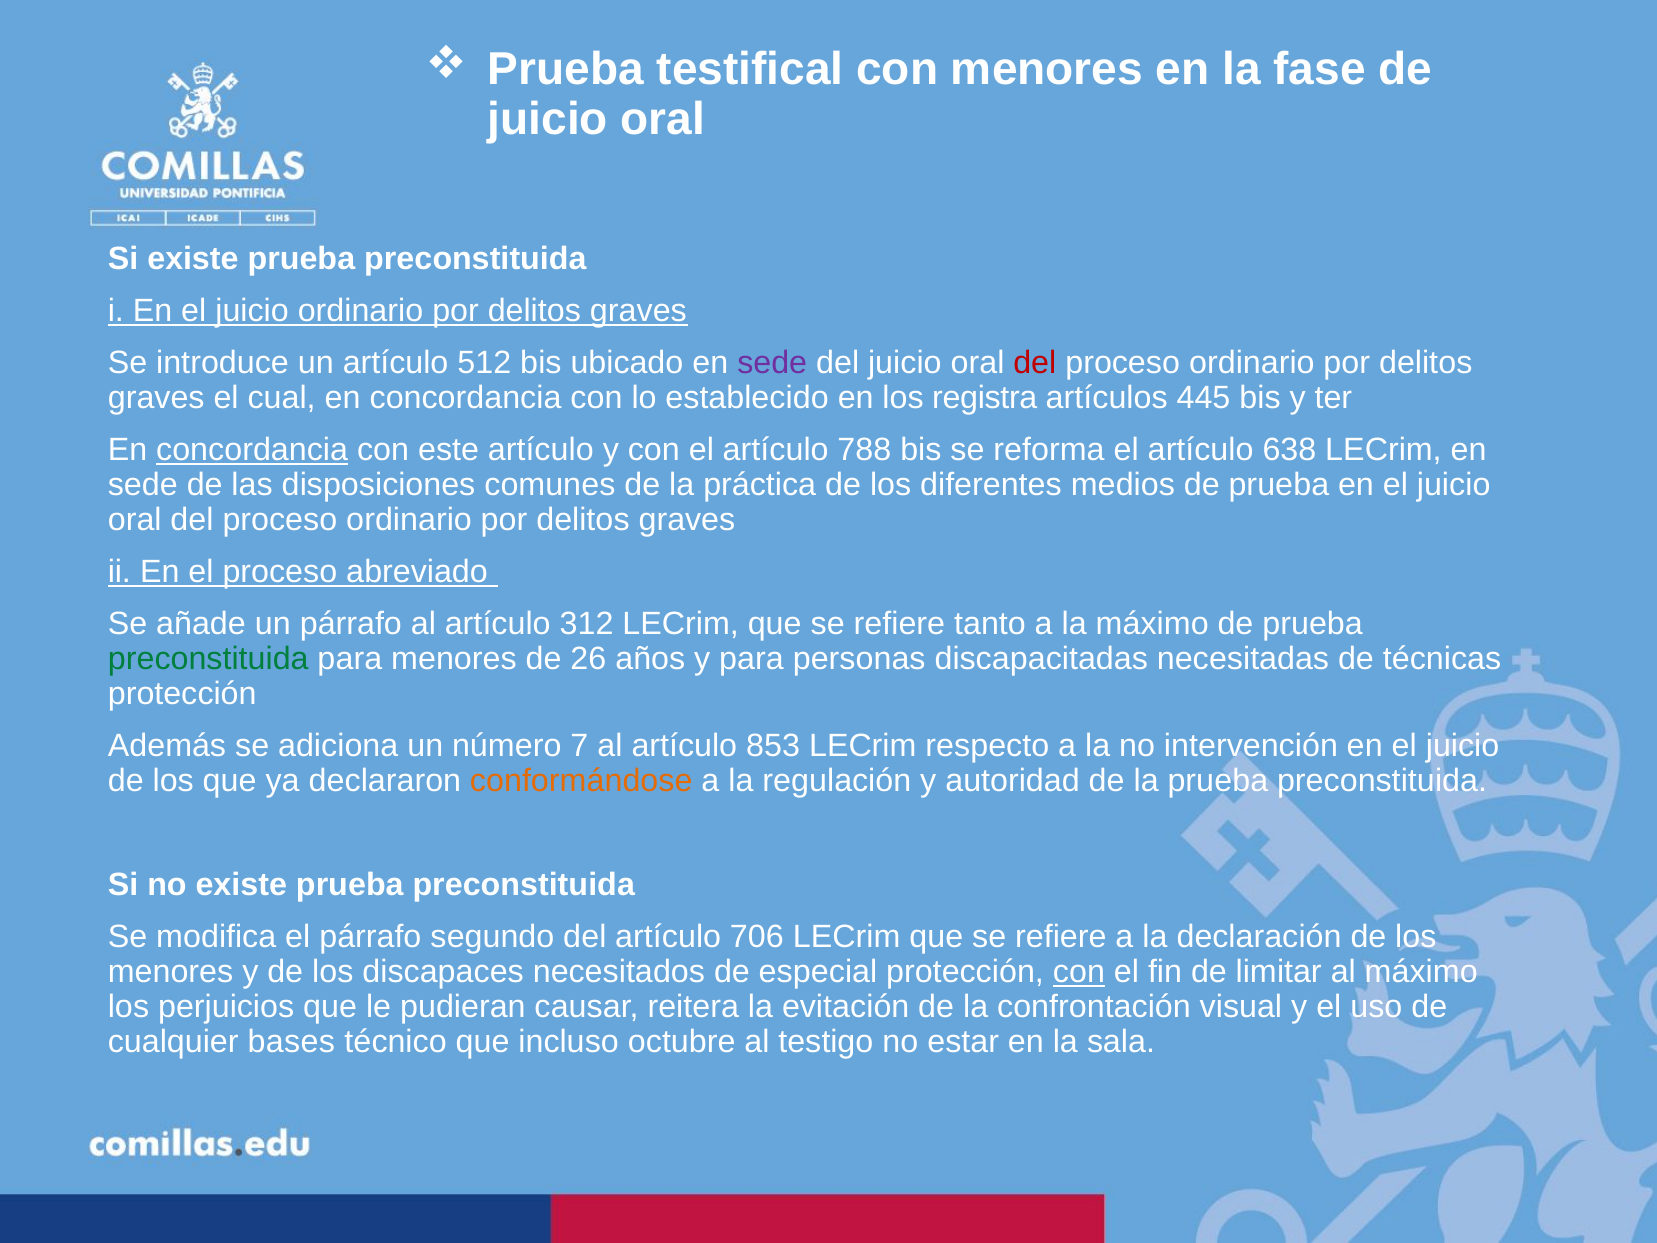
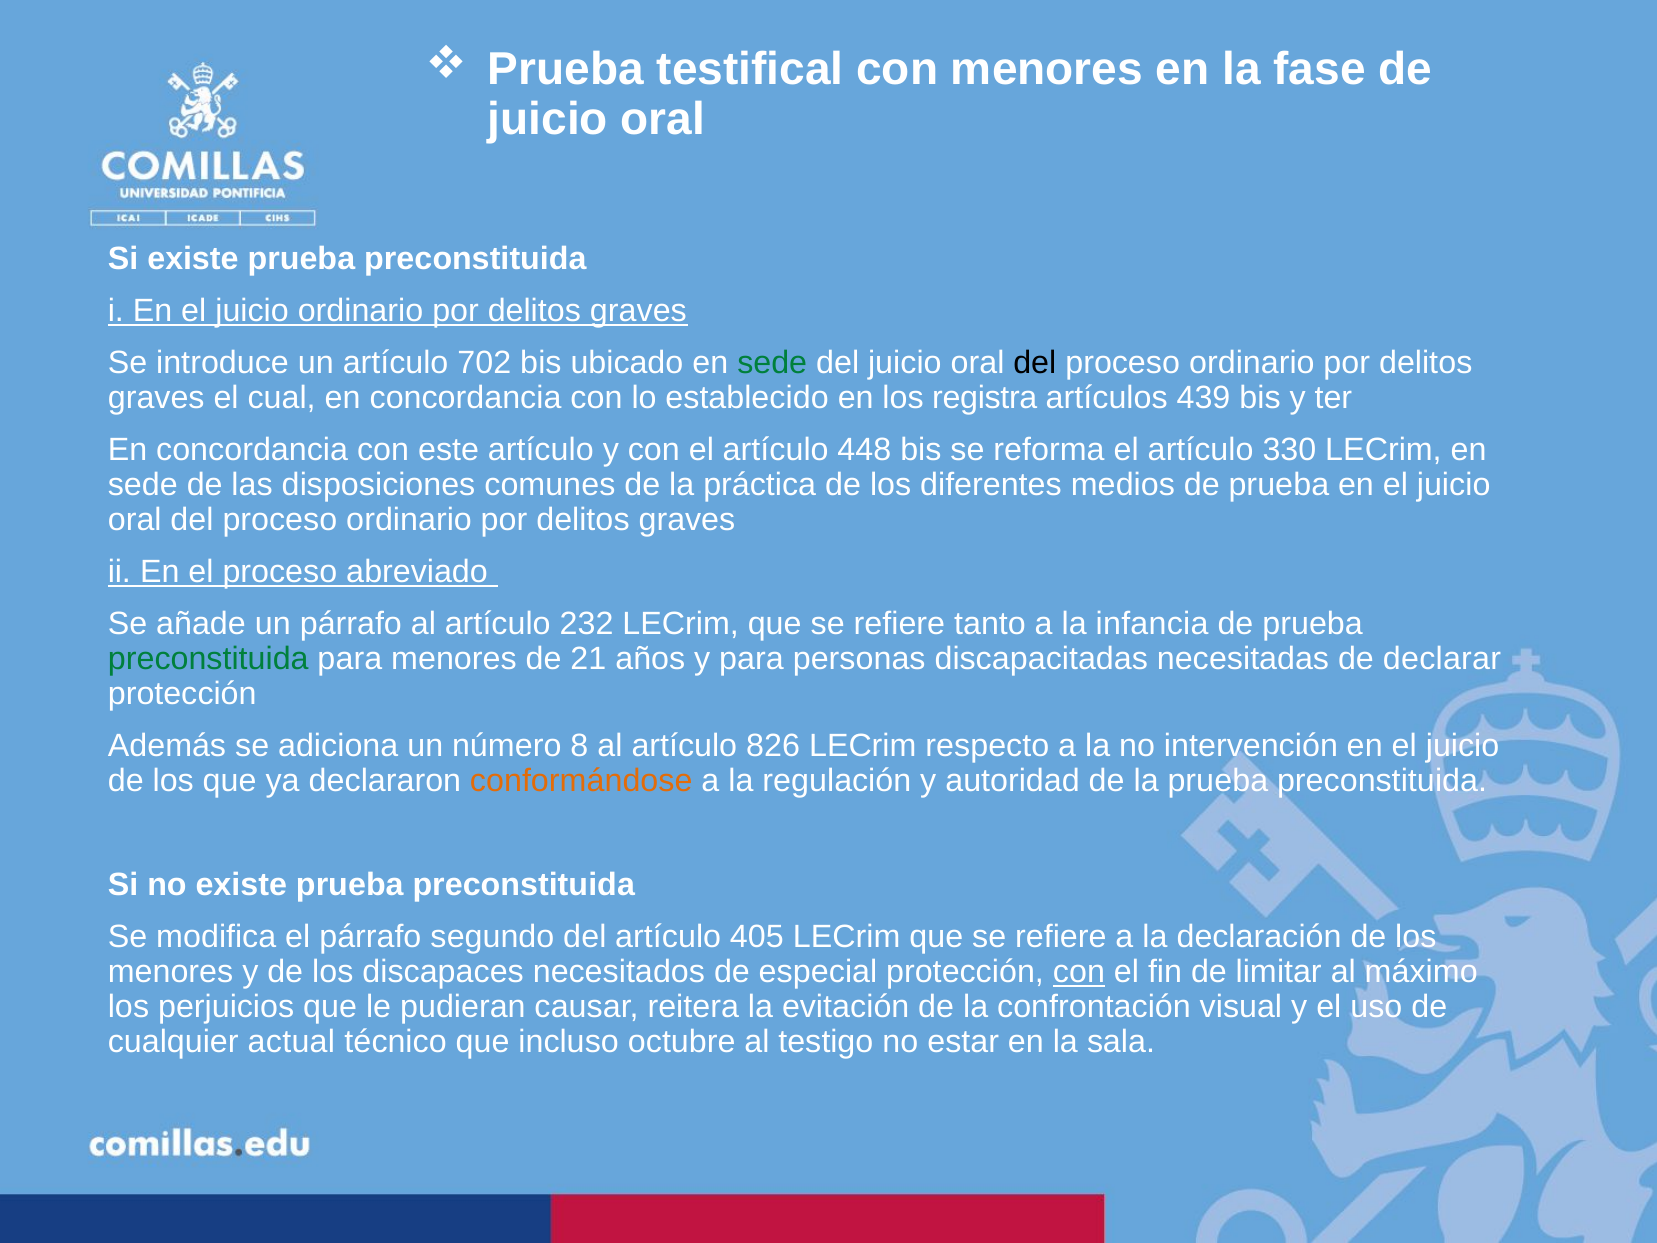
512: 512 -> 702 (484, 363)
sede colour: purple -> green (772, 363)
del colour: red -> black (1035, 363)
445: 445 -> 439 (1203, 398)
concordancia underline: present -> none (252, 450)
788: 788 -> 448 (864, 450)
638: 638 -> 330 (1289, 450)
312: 312 -> 232 (587, 624)
la máximo: máximo -> infancia (1152, 624)
26: 26 -> 21 (588, 659)
técnicas: técnicas -> declarar (1442, 659)
7: 7 -> 8 (579, 746)
853: 853 -> 826 (773, 746)
706: 706 -> 405 (757, 937)
bases: bases -> actual (291, 1041)
